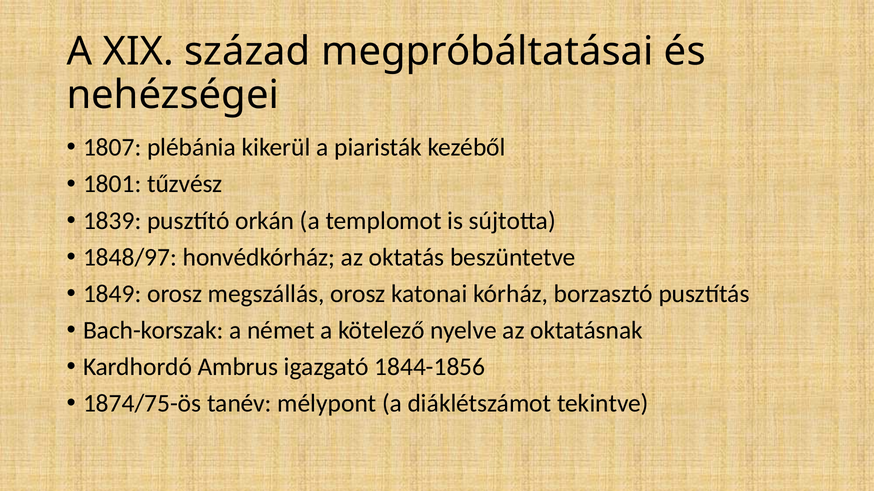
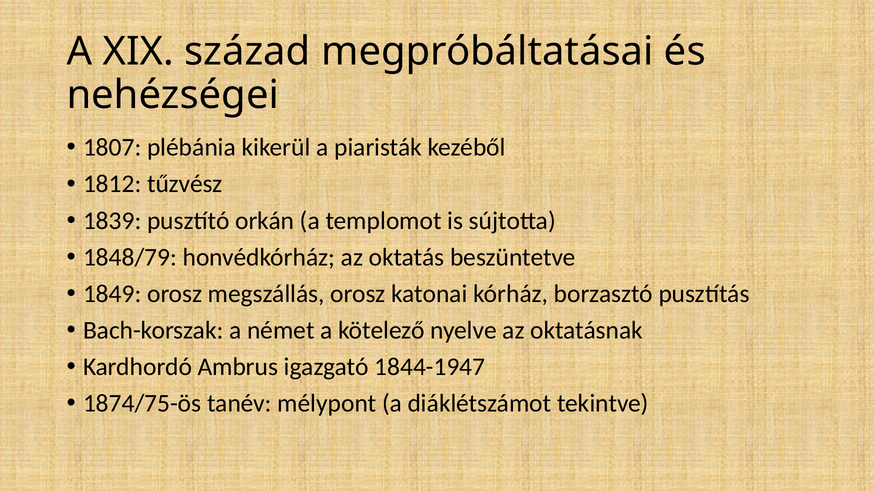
1801: 1801 -> 1812 (112, 184)
1848/97: 1848/97 -> 1848/79 (130, 257)
1844-1856: 1844-1856 -> 1844-1947 (430, 367)
